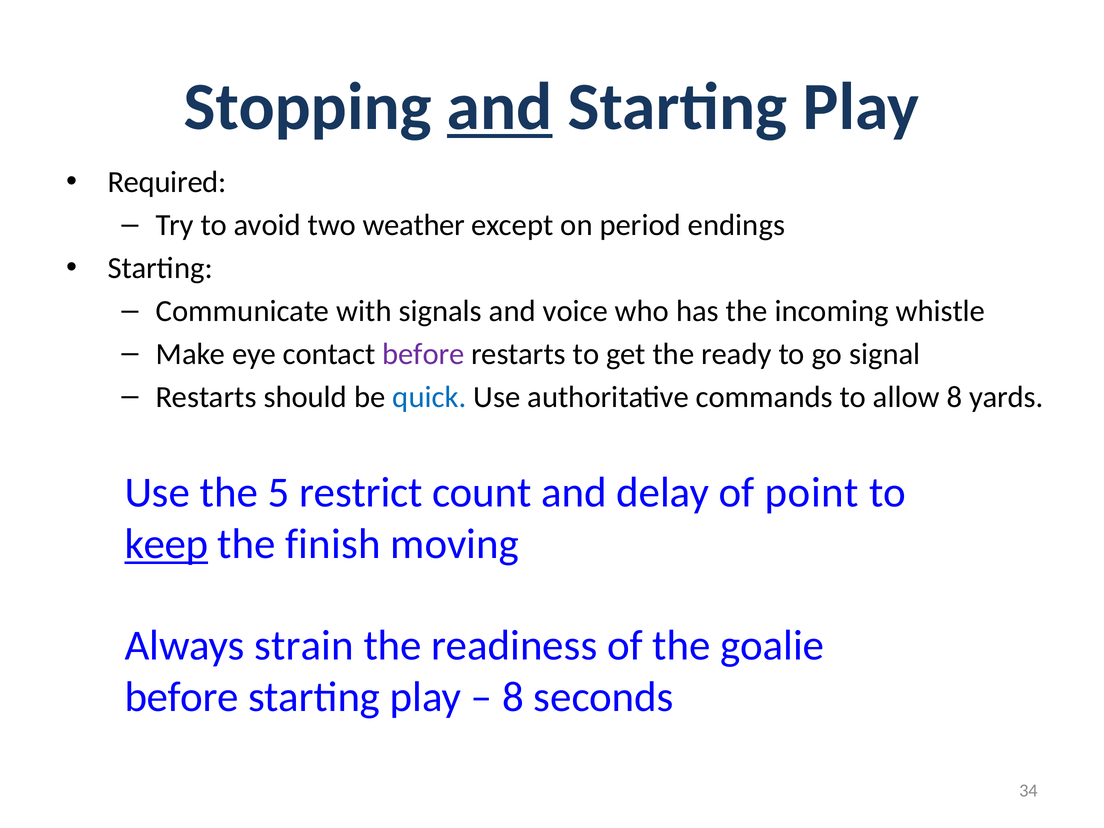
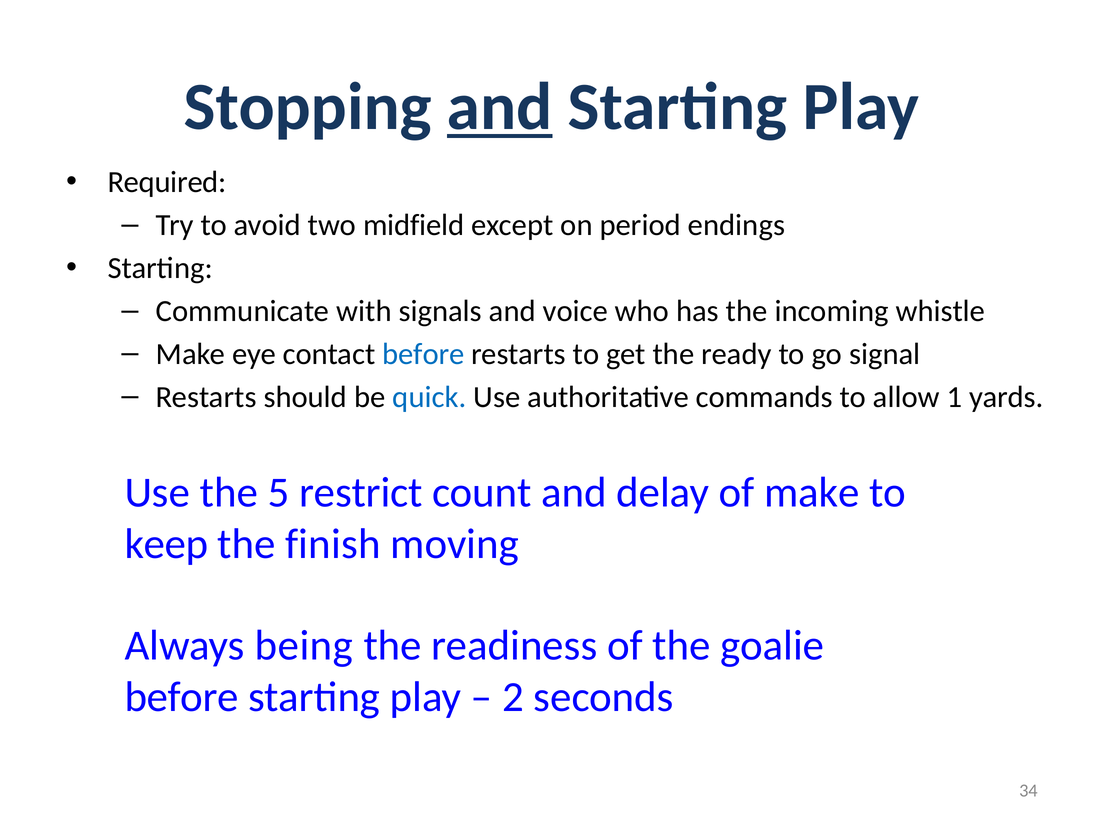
weather: weather -> midfield (414, 225)
before colour: purple -> blue (423, 354)
allow 8: 8 -> 1 (954, 397)
of point: point -> make (812, 493)
keep underline: present -> none (166, 544)
strain: strain -> being (304, 646)
8: 8 -> 2 (513, 697)
